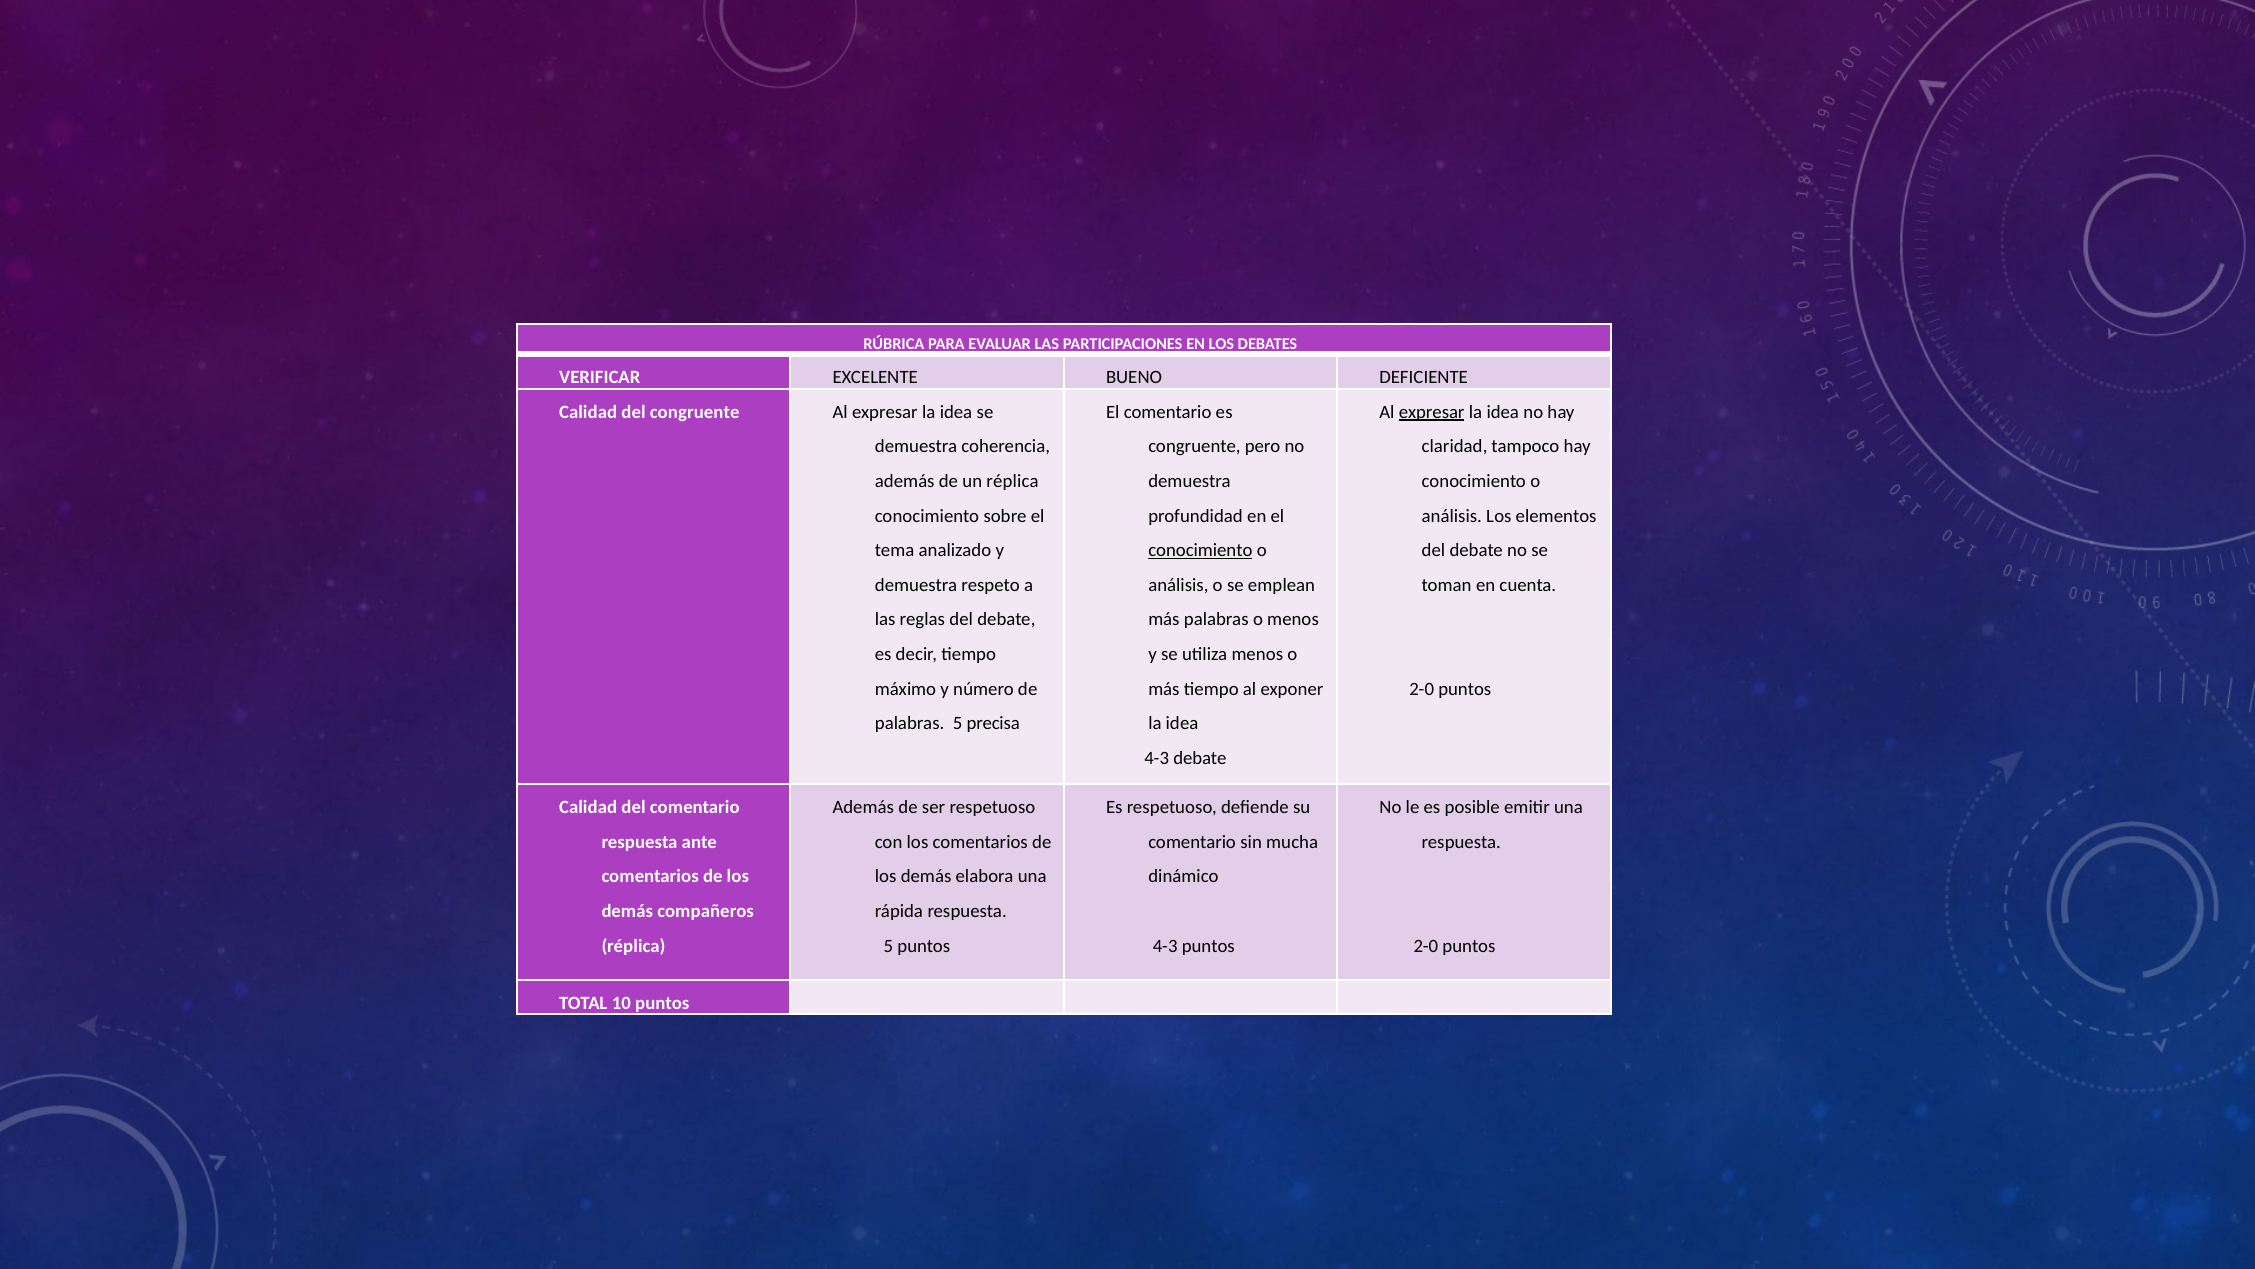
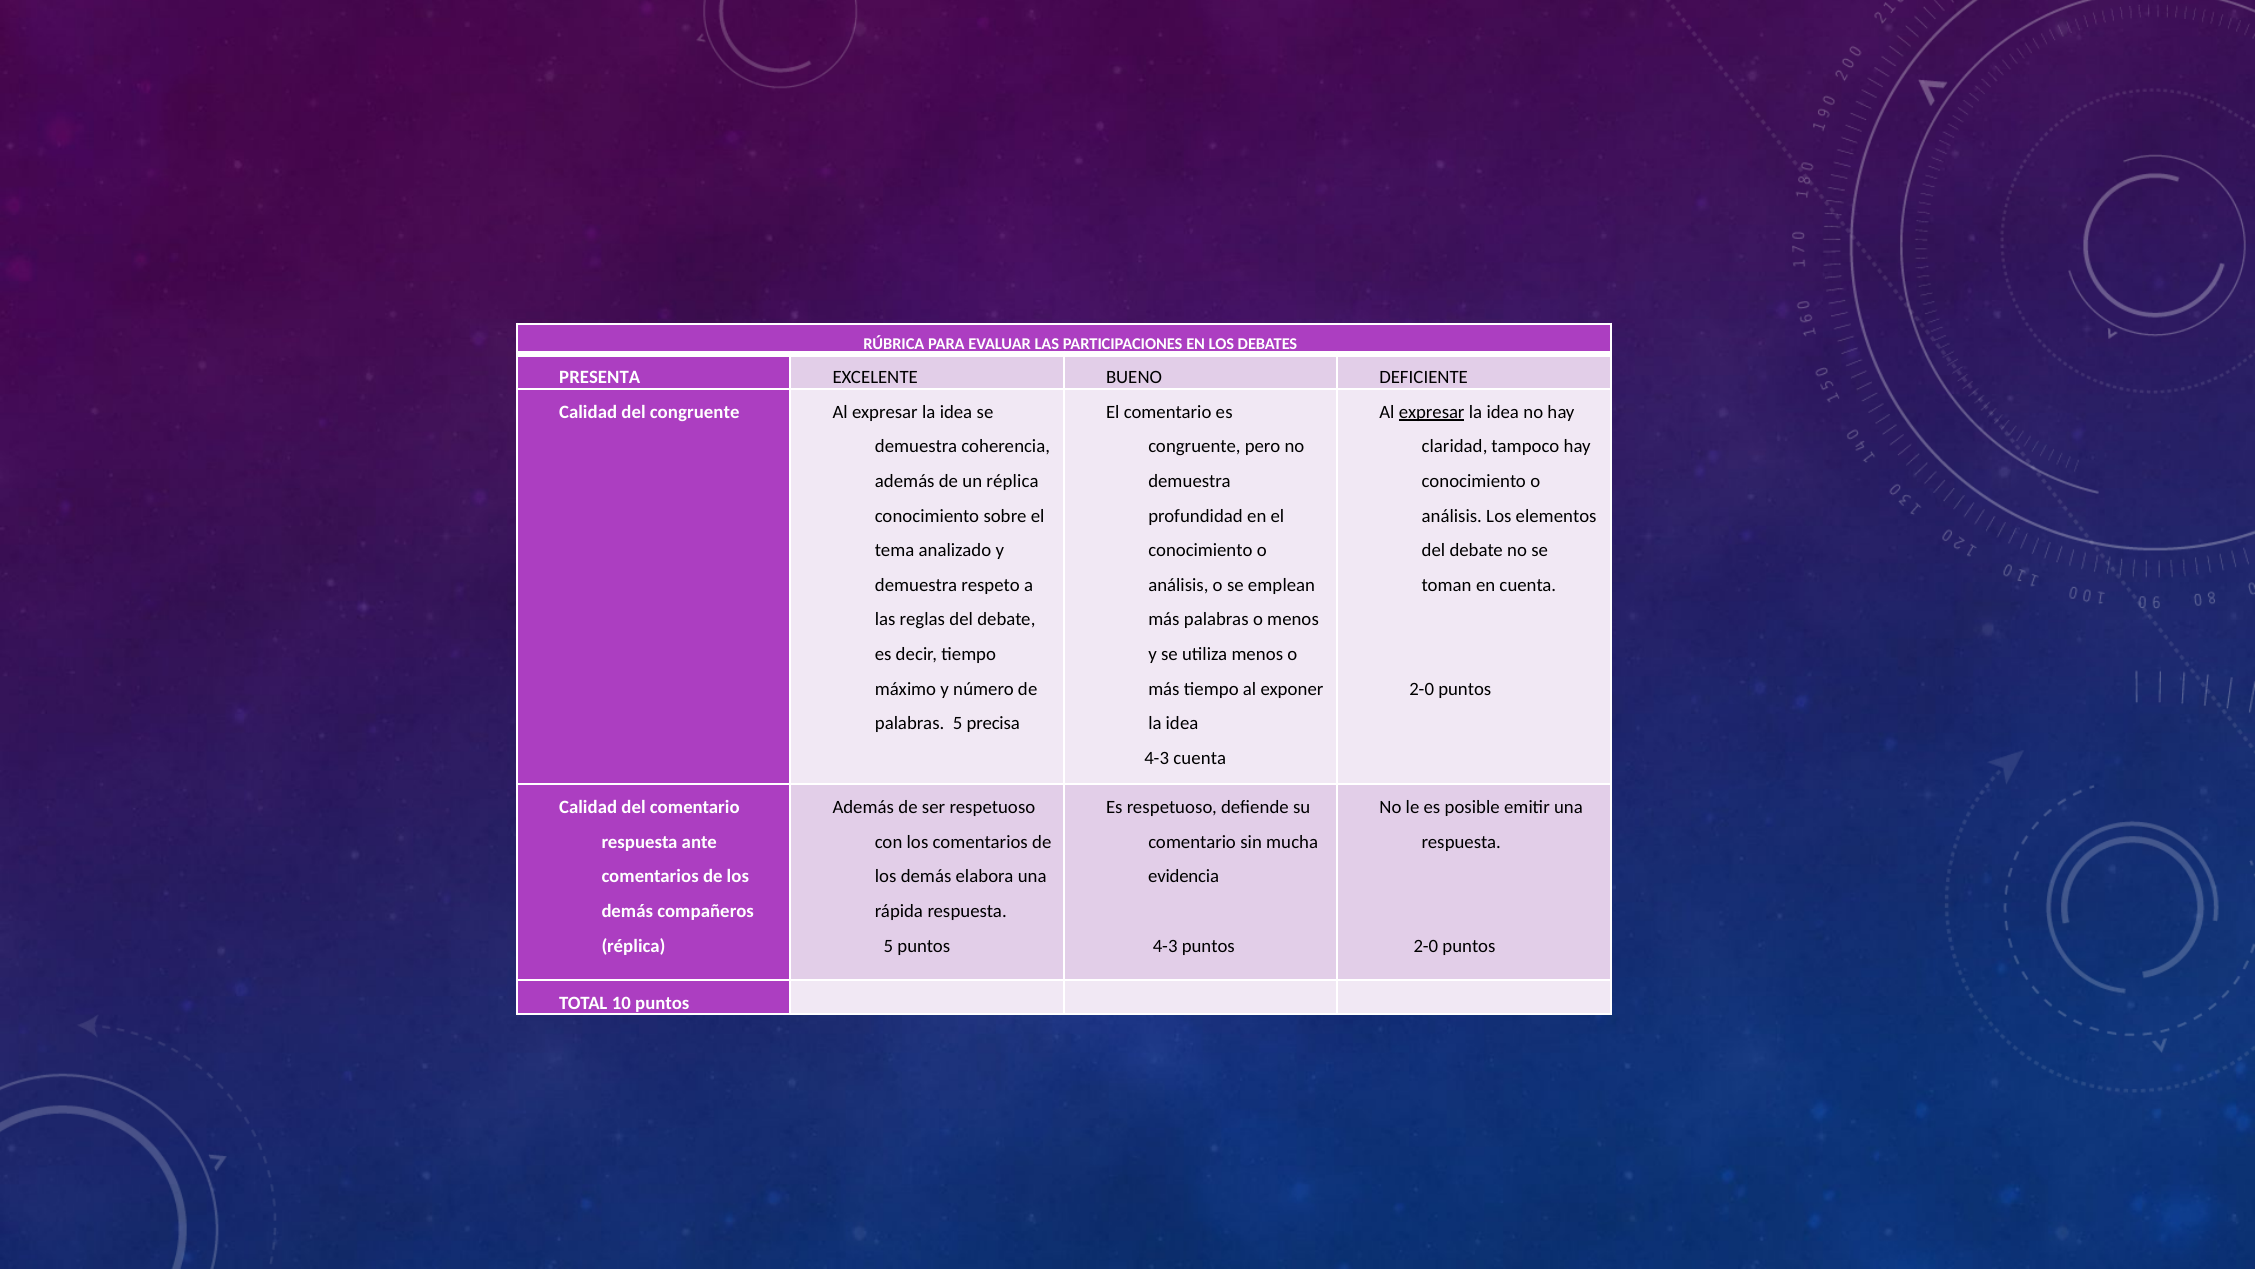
VERIFICAR: VERIFICAR -> PRESENTA (600, 377)
conocimiento underline: present -> none (1200, 550)
4-3 debate: debate -> cuenta (1200, 758)
dinámico: dinámico -> evidencia (1184, 876)
